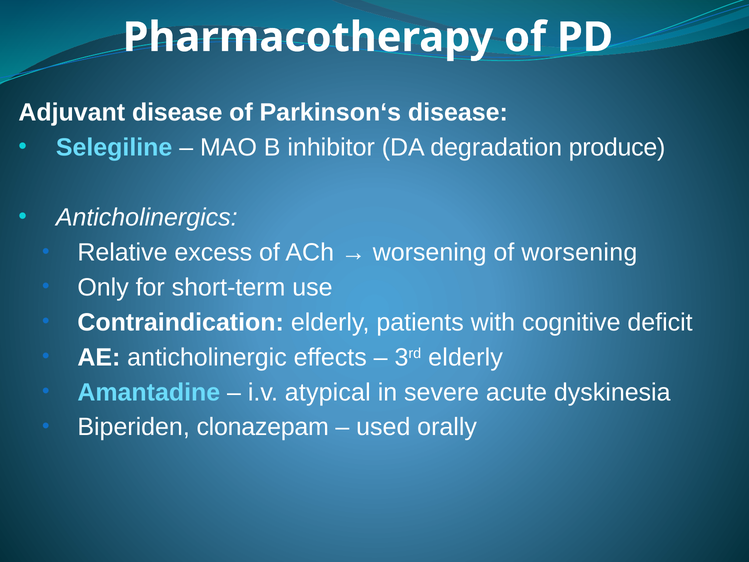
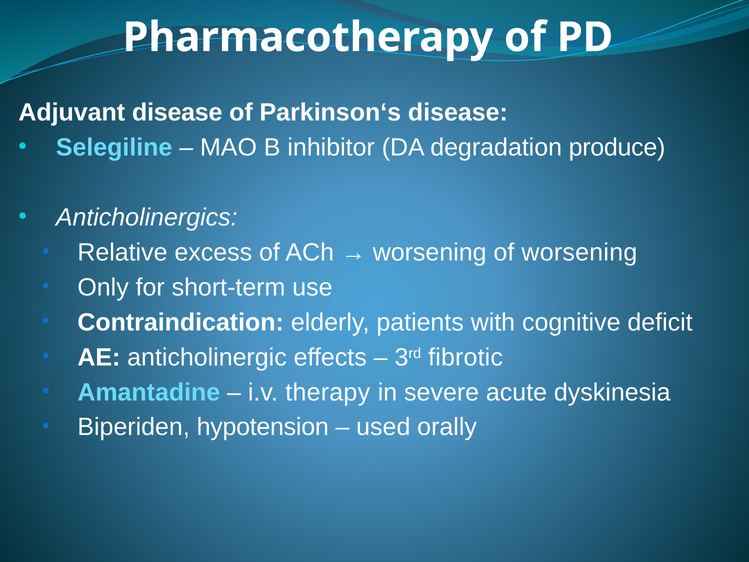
3rd elderly: elderly -> fibrotic (466, 357)
atypical: atypical -> therapy (328, 392)
clonazepam: clonazepam -> hypotension (263, 427)
